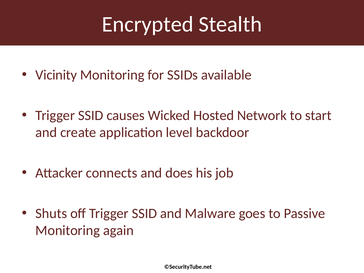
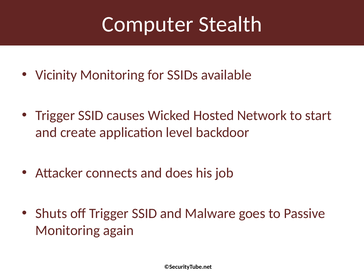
Encrypted: Encrypted -> Computer (148, 24)
